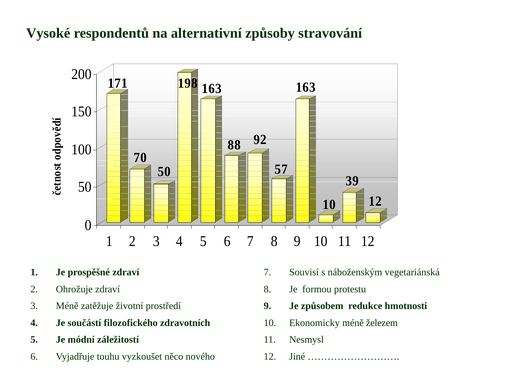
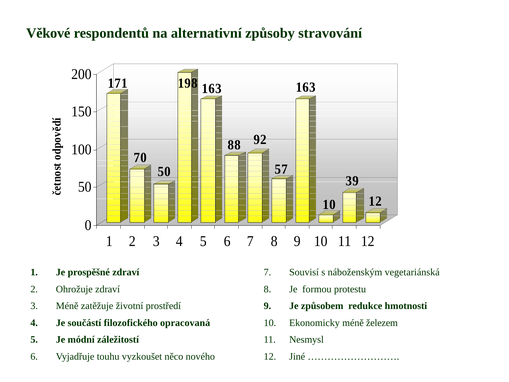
Vysoké: Vysoké -> Věkové (48, 33)
zdravotních: zdravotních -> opracovaná (185, 323)
